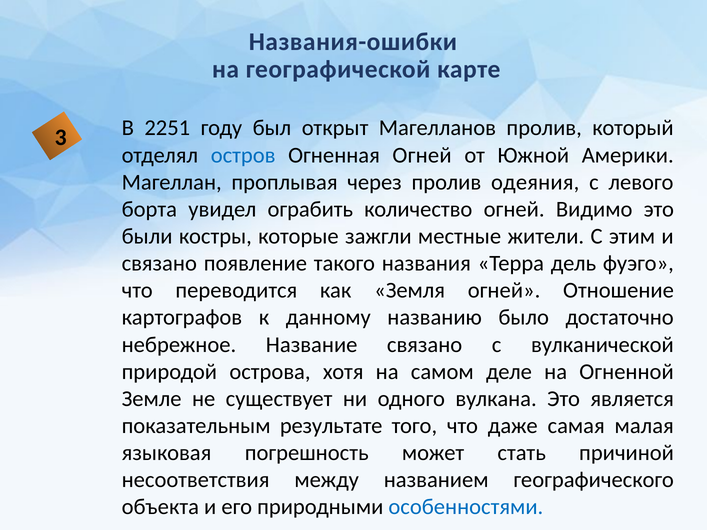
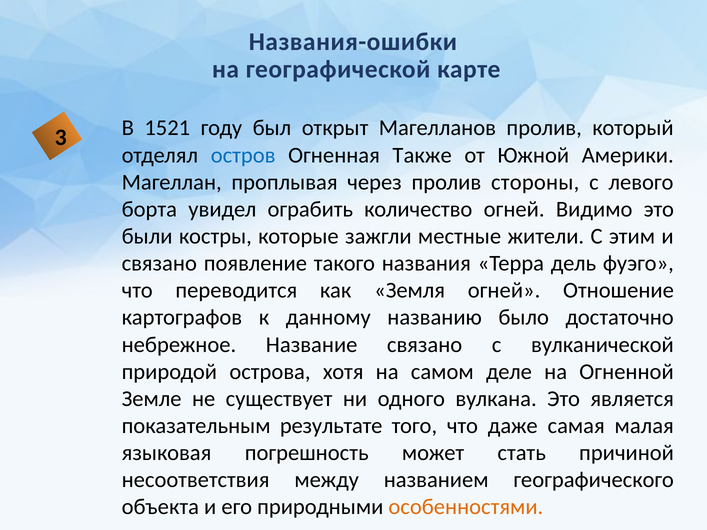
2251: 2251 -> 1521 (167, 128)
Огненная Огней: Огней -> Также (422, 155)
одеяния: одеяния -> стороны (535, 182)
особенностями colour: blue -> orange (466, 507)
